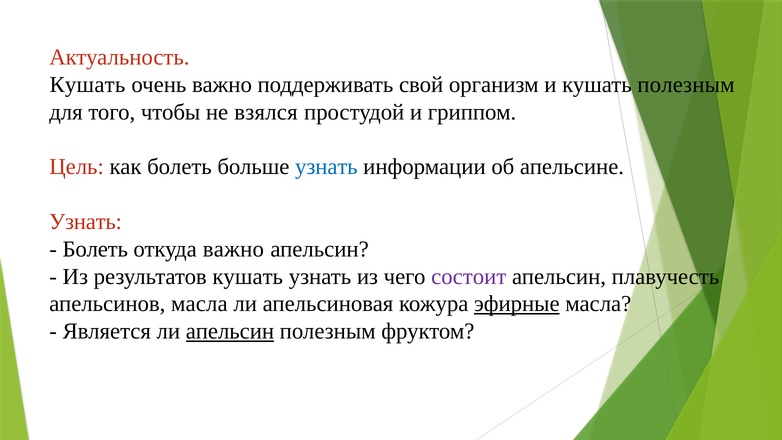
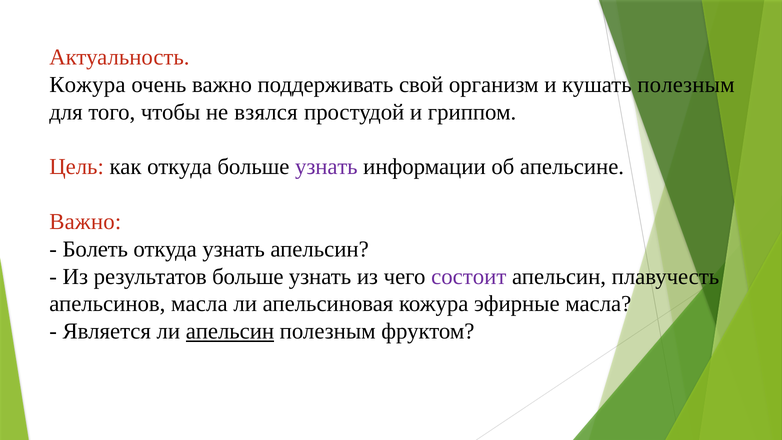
Кушать: Кушать -> Кожура (87, 85)
как болеть: болеть -> откуда (180, 167)
узнать colour: blue -> purple (326, 167)
Узнать: Узнать -> Важно (85, 222)
откуда важно: важно -> узнать (234, 249)
результатов кушать: кушать -> больше (248, 276)
эфирные underline: present -> none (517, 304)
